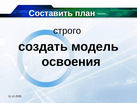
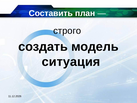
освоения: освоения -> ситуация (71, 62)
